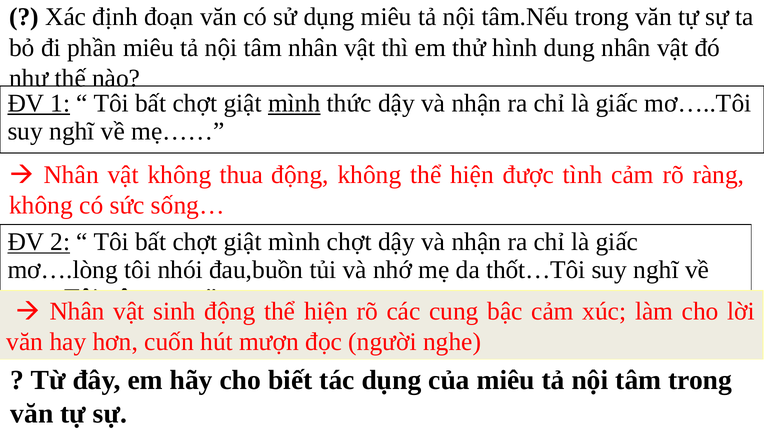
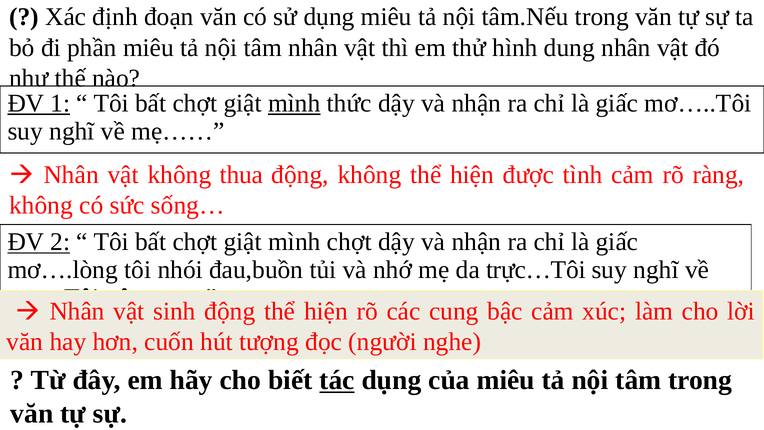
thốt…Tôi: thốt…Tôi -> trực…Tôi (536, 270)
mượn: mượn -> tượng (269, 342)
tác underline: none -> present (337, 380)
